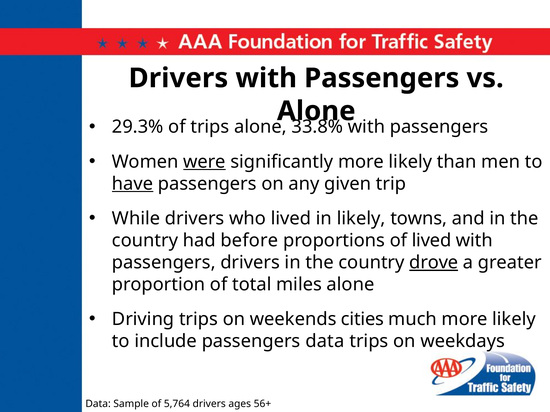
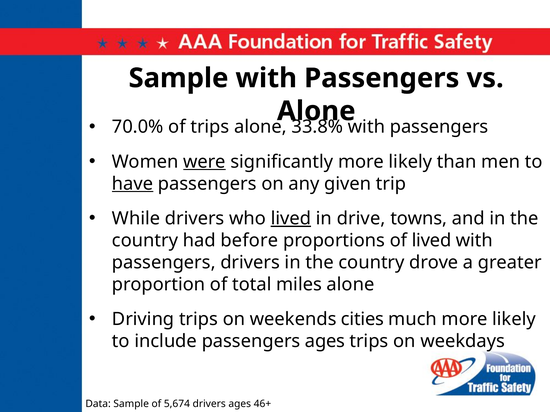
Drivers: Drivers -> Sample (178, 78)
29.3%: 29.3% -> 70.0% (138, 127)
lived underline: none -> present (291, 219)
in likely: likely -> drive (361, 219)
drove underline: present -> none (434, 263)
passengers data: data -> ages (325, 342)
5,764: 5,764 -> 5,674 (177, 404)
56+: 56+ -> 46+ (262, 404)
